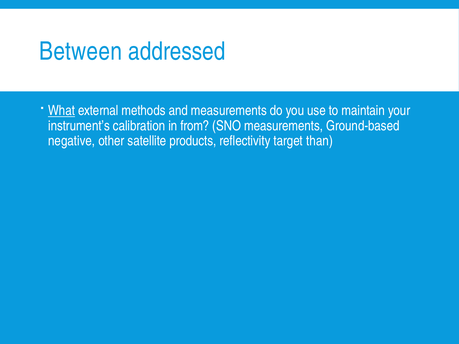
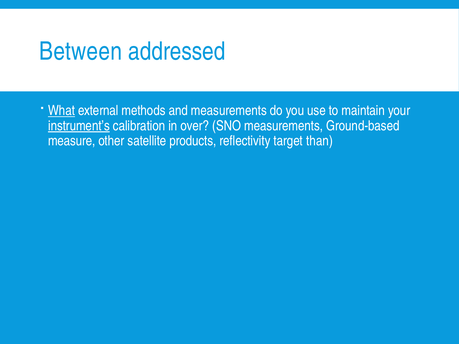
instrument’s underline: none -> present (79, 126)
from: from -> over (195, 126)
negative: negative -> measure (72, 141)
